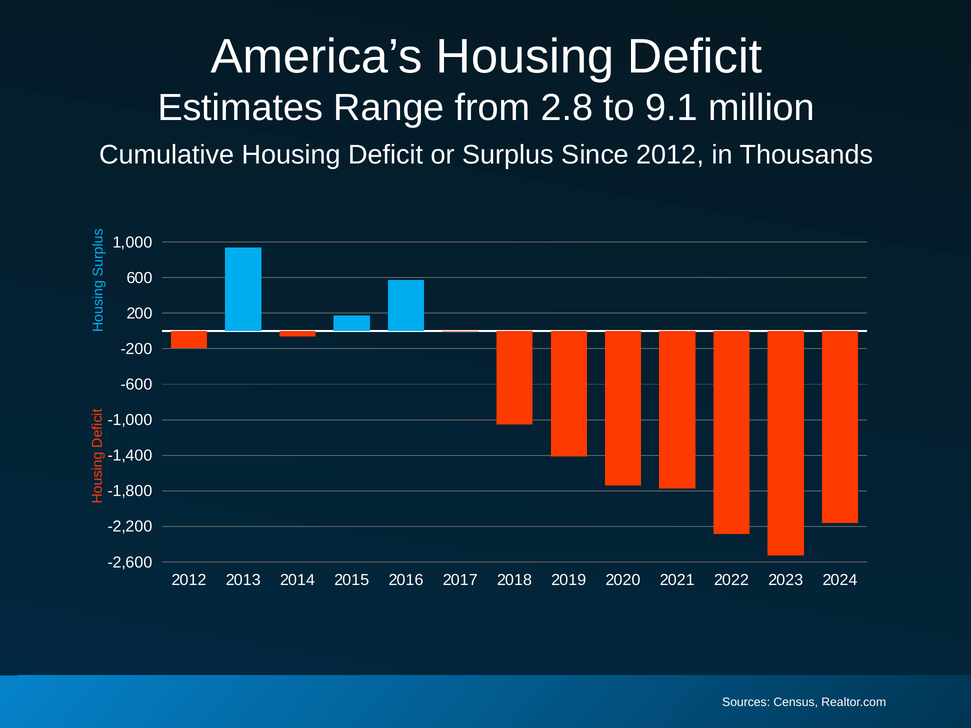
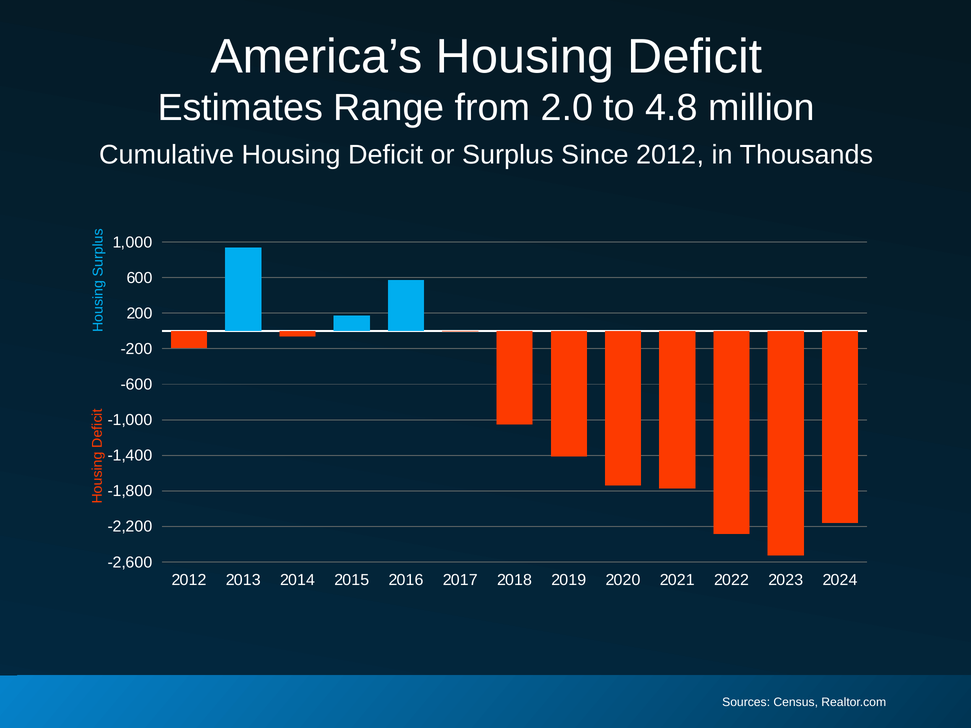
2.8: 2.8 -> 2.0 (567, 108)
9.1: 9.1 -> 4.8 (671, 108)
